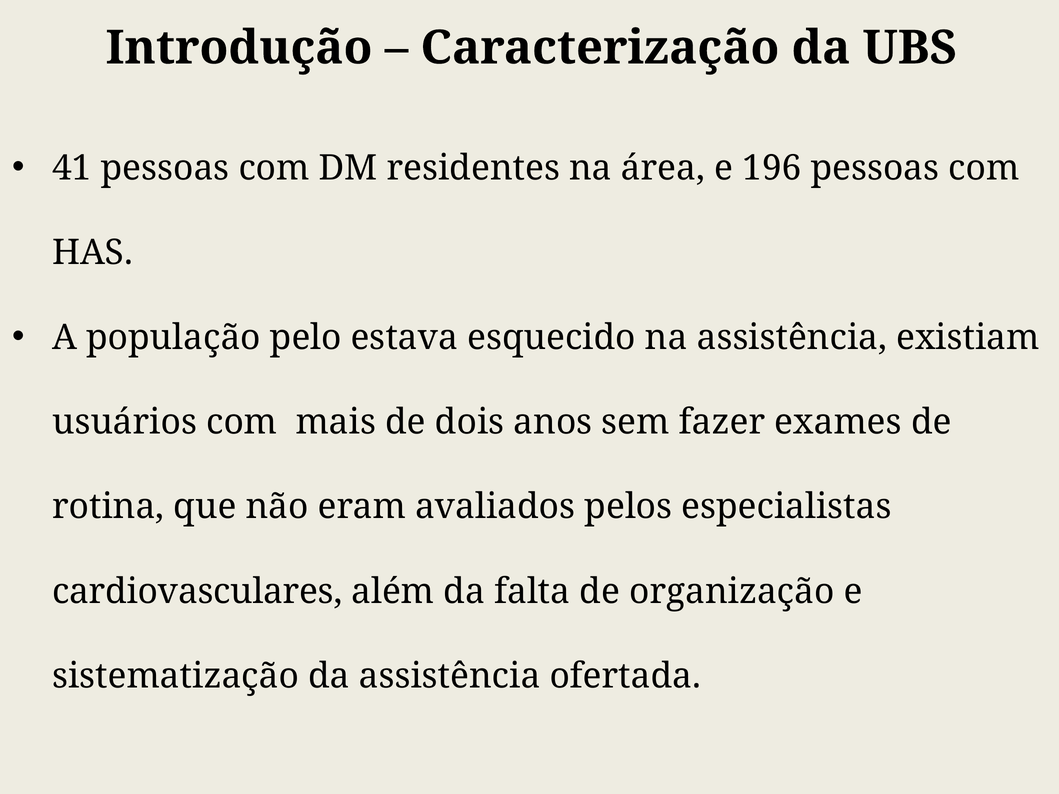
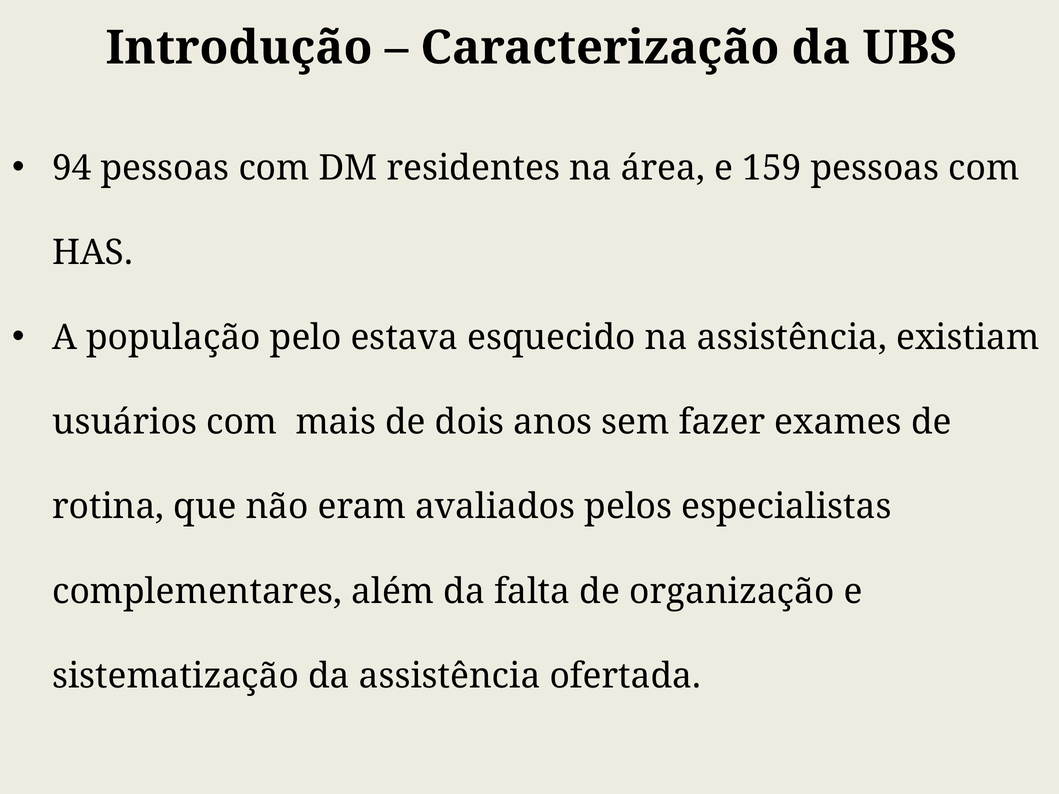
41: 41 -> 94 (72, 168)
196: 196 -> 159 (772, 168)
cardiovasculares: cardiovasculares -> complementares (197, 592)
